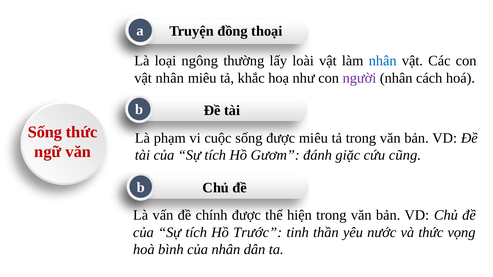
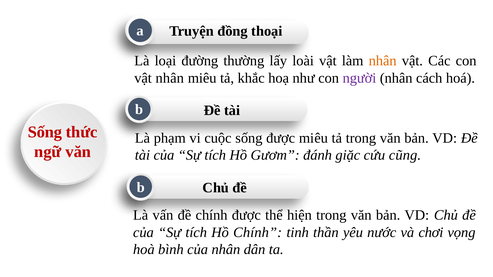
ngông: ngông -> đường (200, 61)
nhân colour: blue -> orange (383, 61)
Hồ Trước: Trước -> Chính (258, 233)
và thức: thức -> chơi (431, 233)
